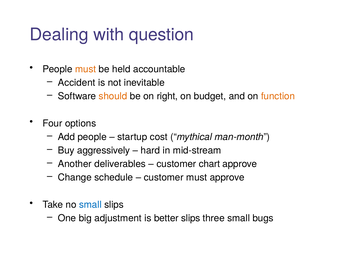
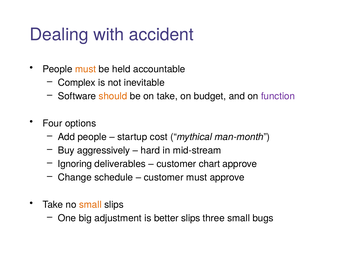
question: question -> accident (161, 35)
Accident: Accident -> Complex (77, 83)
on right: right -> take (167, 96)
function colour: orange -> purple (278, 96)
Another: Another -> Ignoring (75, 164)
small colour: blue -> orange (90, 205)
